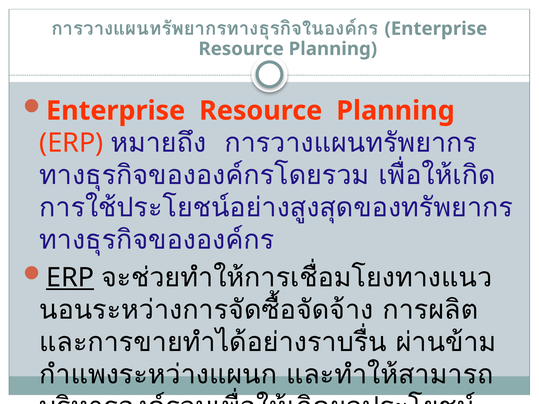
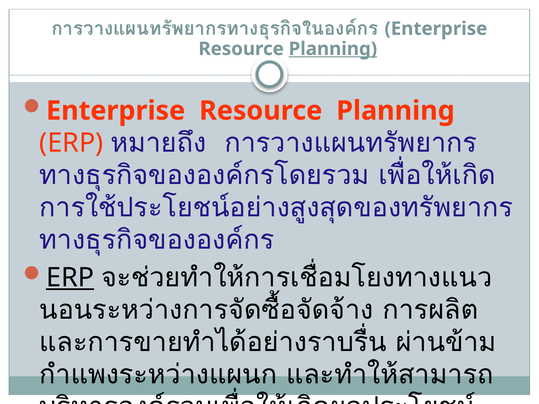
Planning underline: none -> present (333, 49)
